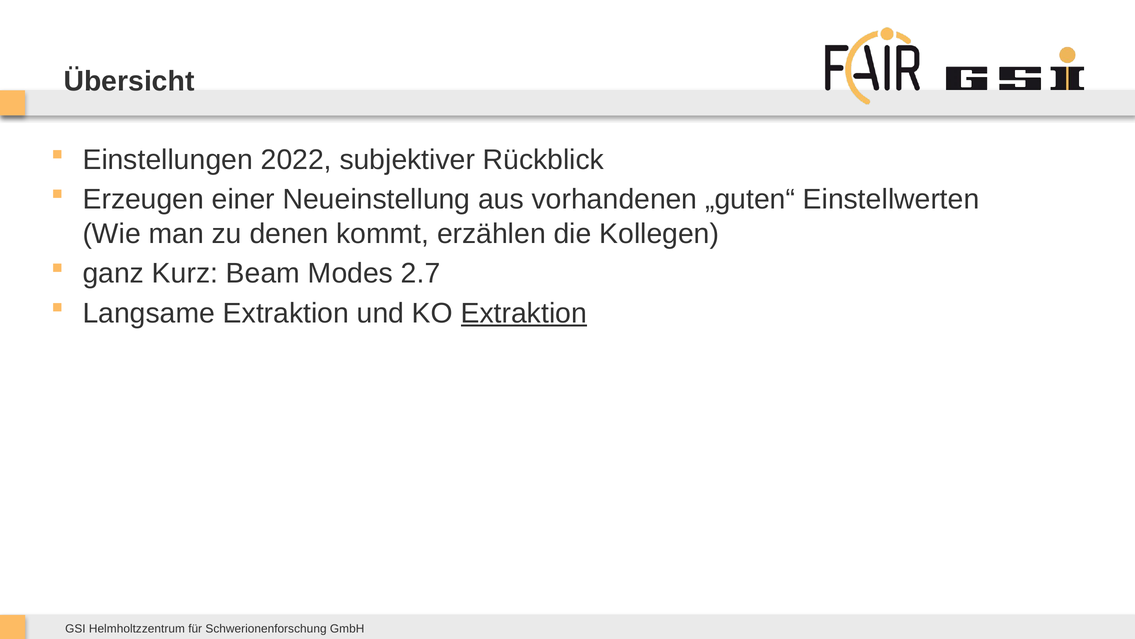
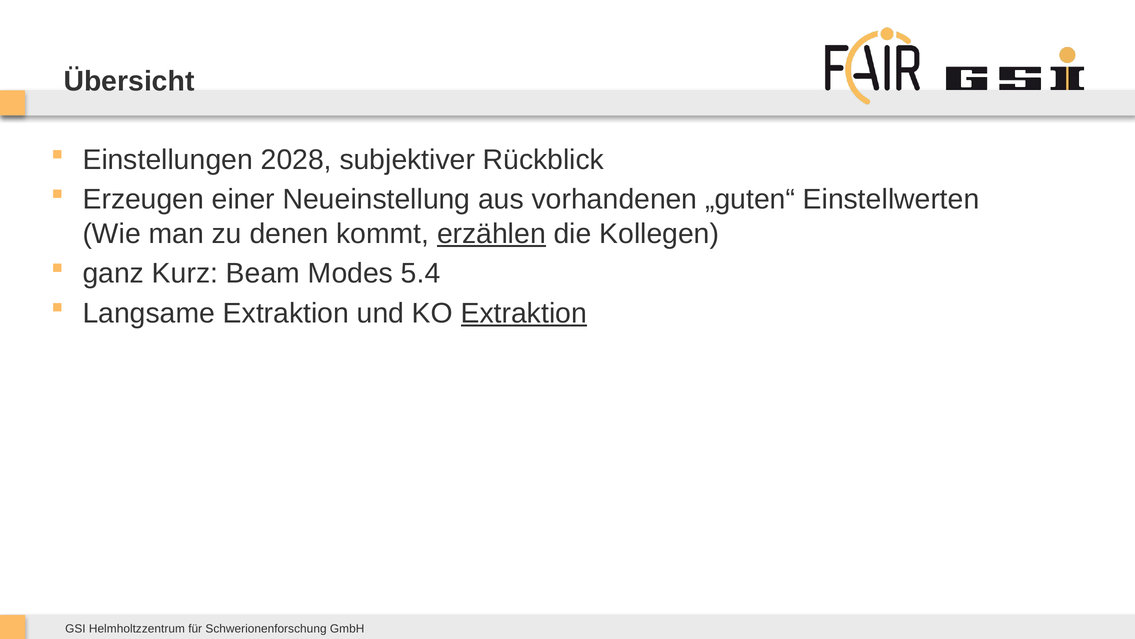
2022: 2022 -> 2028 (296, 160)
erzählen underline: none -> present (491, 233)
2.7: 2.7 -> 5.4 (421, 273)
